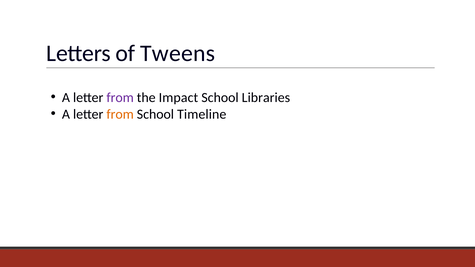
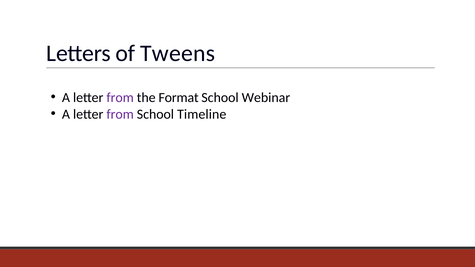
Impact: Impact -> Format (179, 98)
Libraries: Libraries -> Webinar (266, 98)
from colour: orange -> purple (120, 114)
